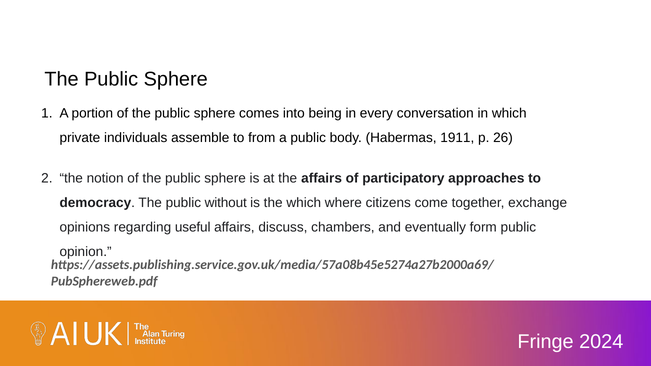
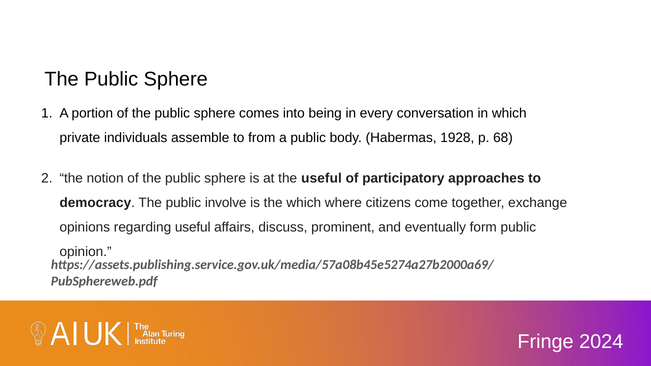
1911: 1911 -> 1928 (457, 138)
26: 26 -> 68 (503, 138)
the affairs: affairs -> useful (322, 179)
without: without -> involve (226, 203)
chambers: chambers -> prominent (343, 227)
